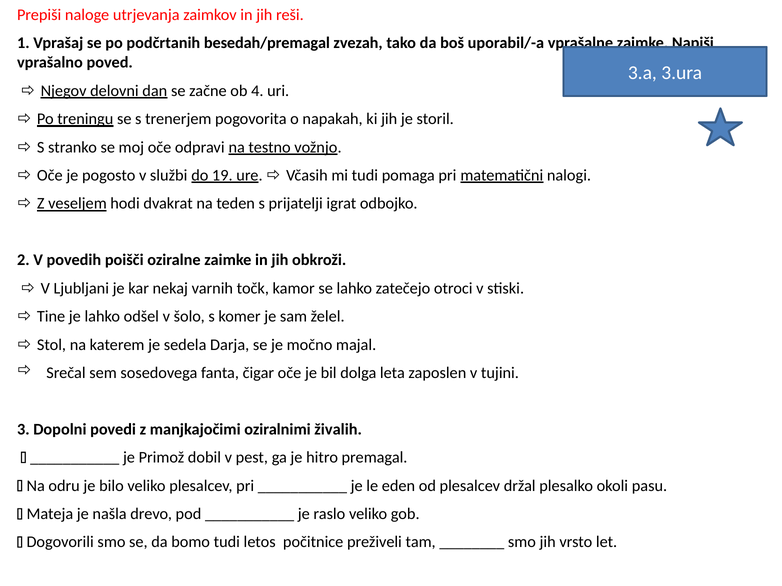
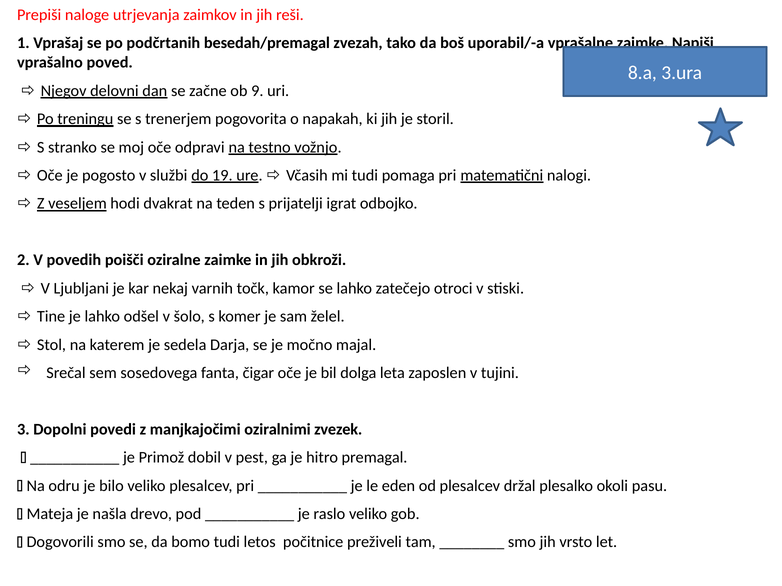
3.a: 3.a -> 8.a (642, 73)
4: 4 -> 9 (257, 91)
živalih: živalih -> zvezek (338, 430)
